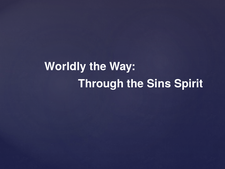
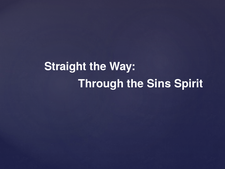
Worldly: Worldly -> Straight (65, 66)
